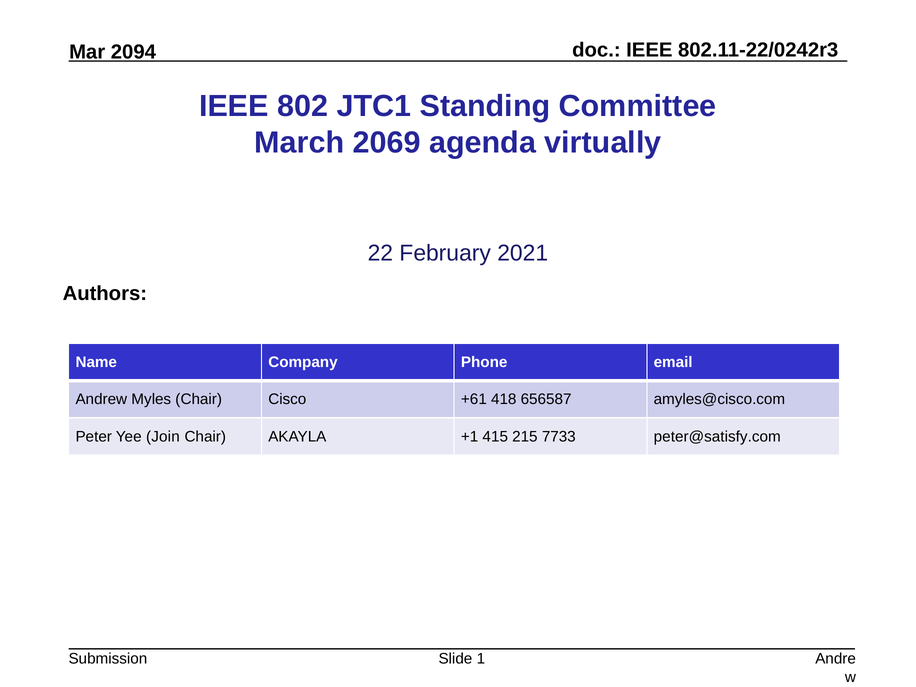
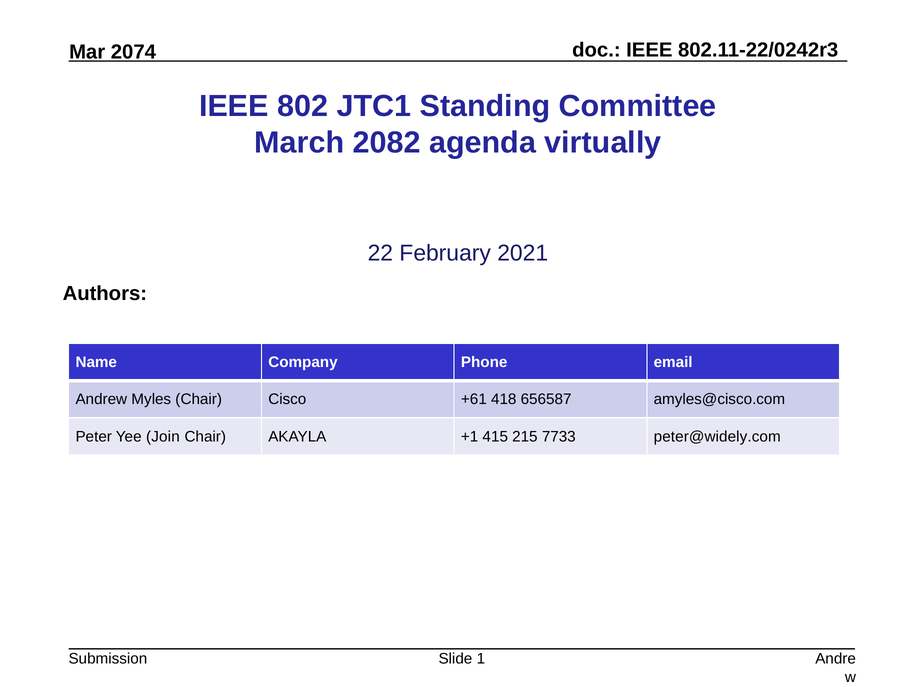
2094: 2094 -> 2074 (133, 52)
2069: 2069 -> 2082 (387, 143)
peter@satisfy.com: peter@satisfy.com -> peter@widely.com (717, 437)
